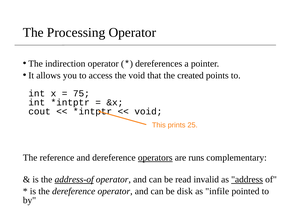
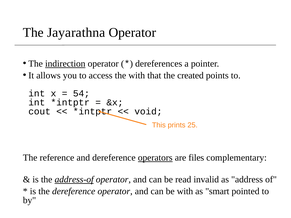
Processing: Processing -> Jayarathna (76, 33)
indirection underline: none -> present (65, 64)
the void: void -> with (137, 75)
75: 75 -> 54 (81, 94)
runs: runs -> files (196, 158)
address underline: present -> none (247, 180)
be disk: disk -> with (185, 191)
infile: infile -> smart (217, 191)
